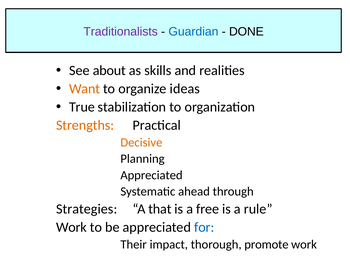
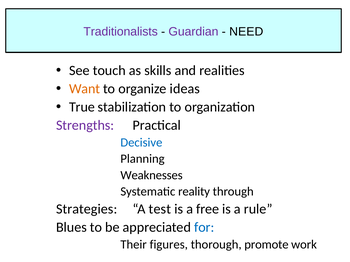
Guardian colour: blue -> purple (193, 32)
DONE: DONE -> NEED (246, 32)
about: about -> touch (109, 71)
Strengths colour: orange -> purple (85, 126)
Decisive colour: orange -> blue (141, 143)
Appreciated: Appreciated -> Weaknesses (152, 175)
ahead: ahead -> reality (194, 192)
that: that -> test (160, 209)
Work: Work -> Blues (71, 228)
impact: impact -> figures (169, 245)
